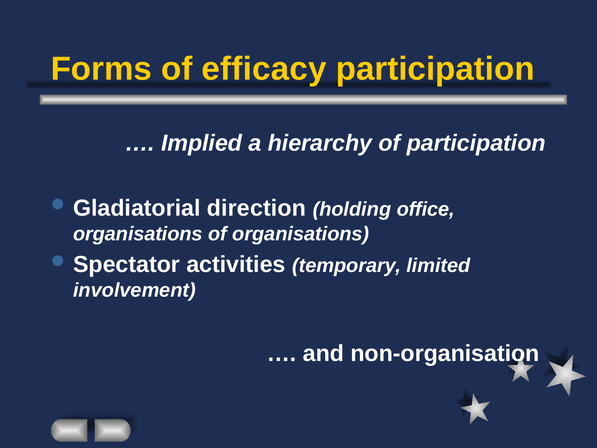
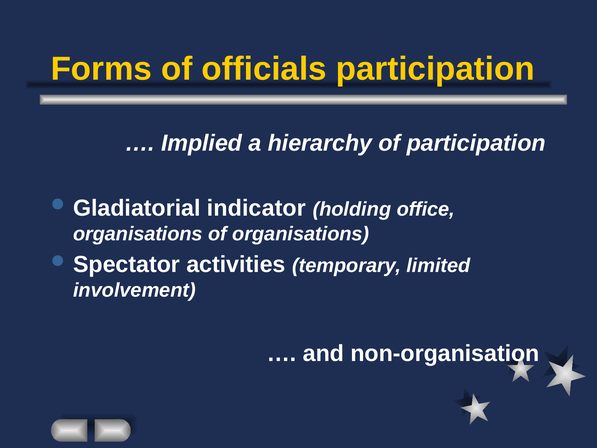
efficacy: efficacy -> officials (264, 69)
direction: direction -> indicator (256, 208)
